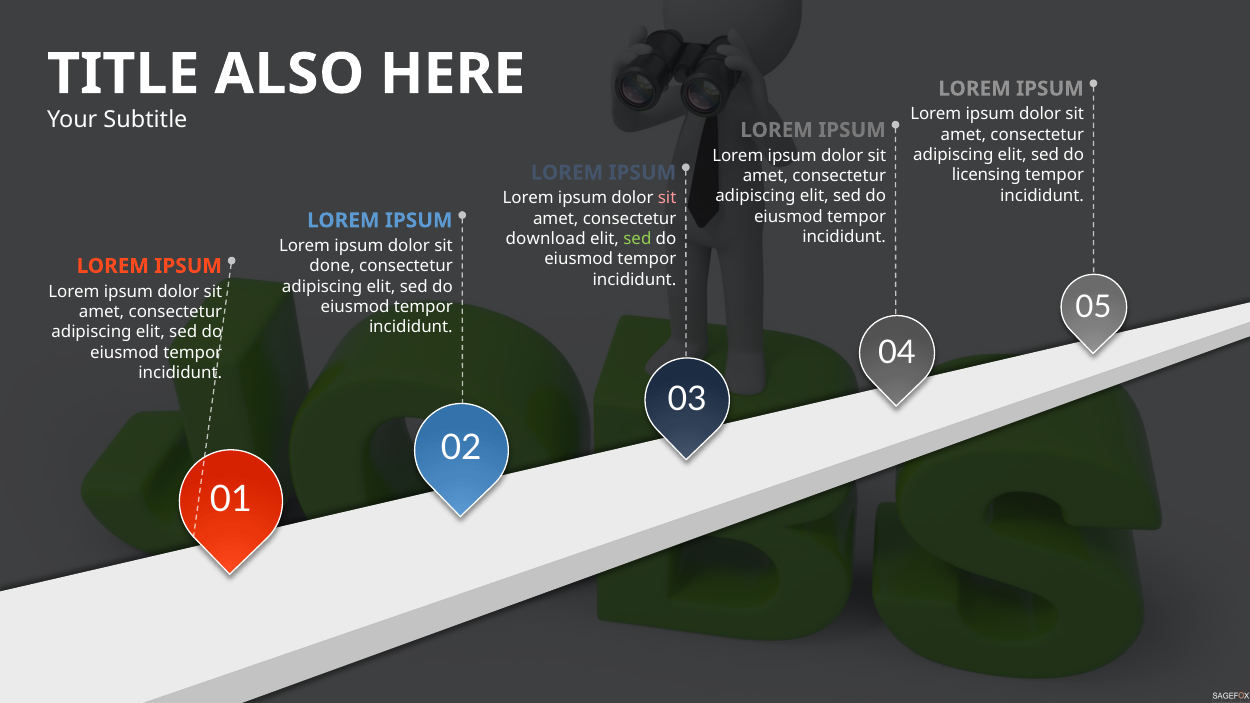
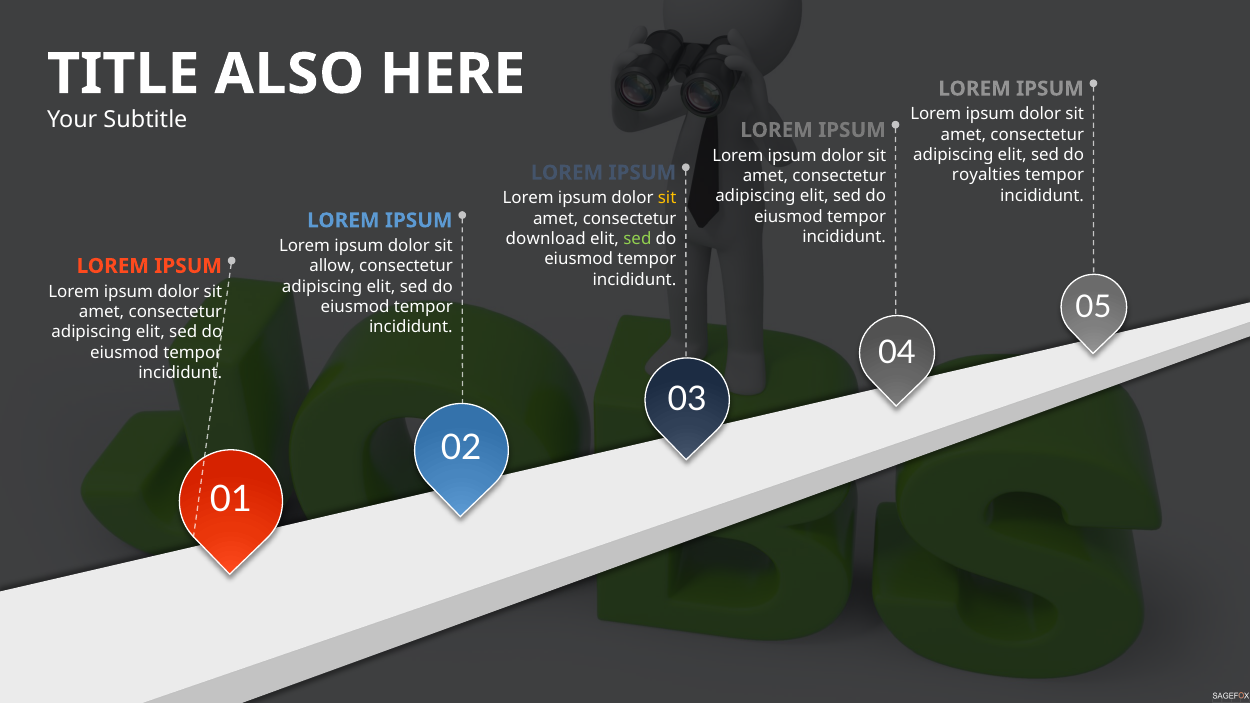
licensing: licensing -> royalties (986, 175)
sit colour: pink -> yellow (667, 198)
done: done -> allow (332, 266)
